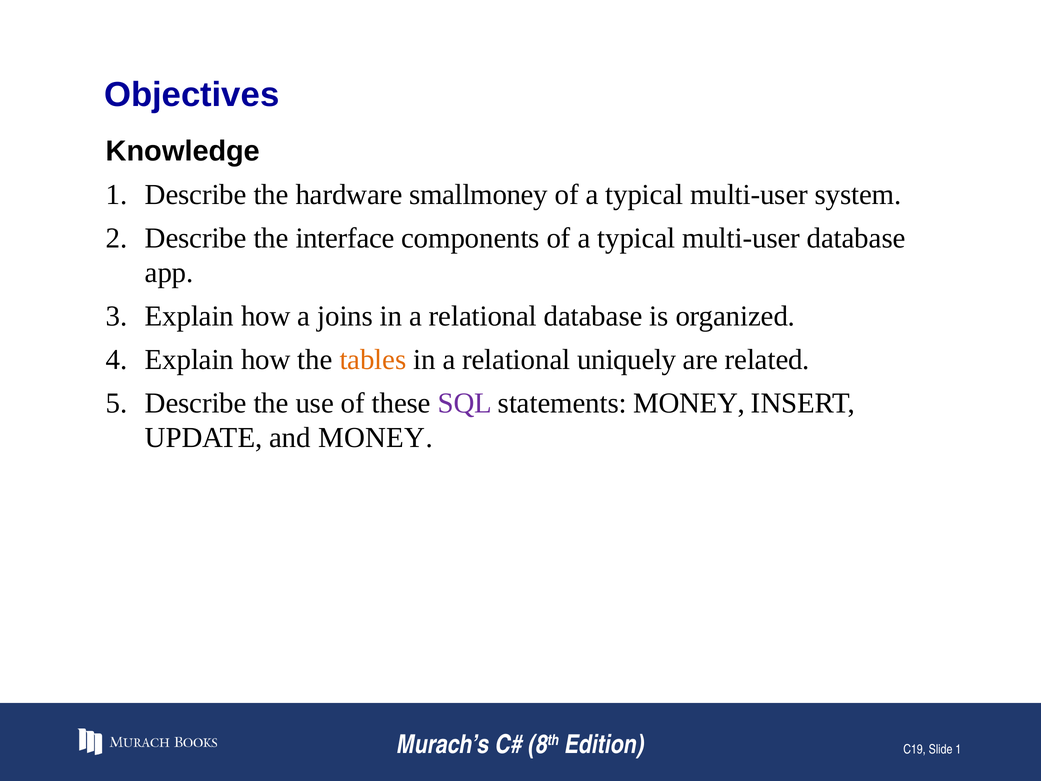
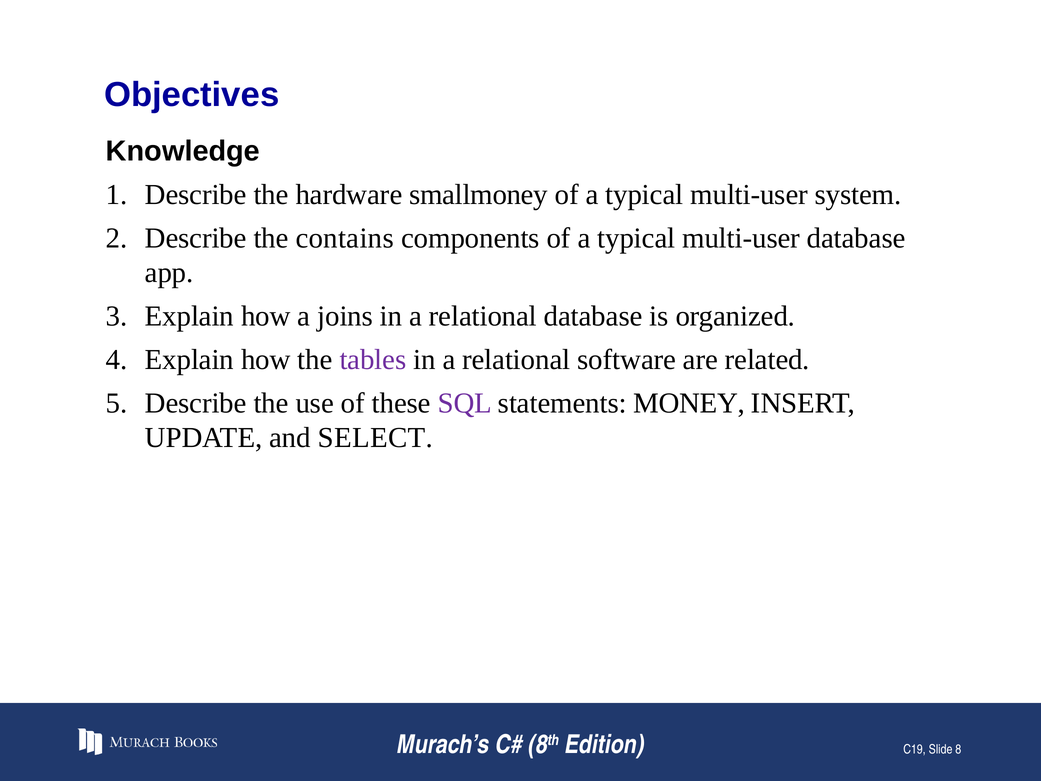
interface: interface -> contains (345, 238)
tables colour: orange -> purple (373, 360)
uniquely: uniquely -> software (627, 360)
and MONEY: MONEY -> SELECT (375, 438)
Slide 1: 1 -> 8 (958, 749)
